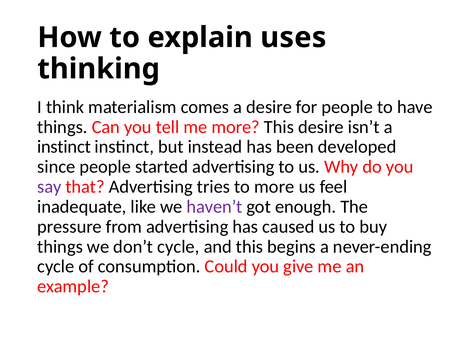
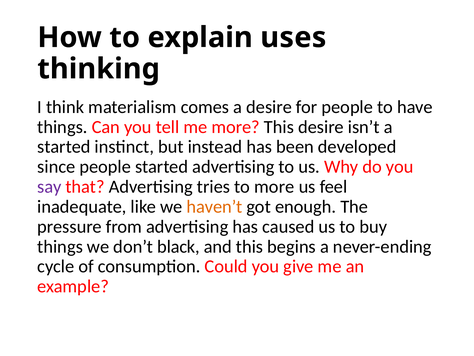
instinct: instinct -> started (64, 147)
haven’t colour: purple -> orange (214, 206)
don’t cycle: cycle -> black (178, 246)
